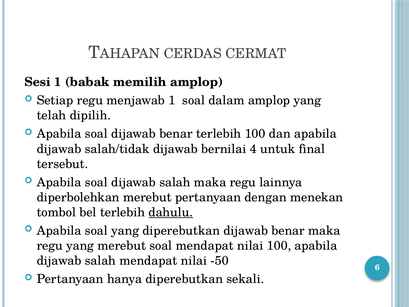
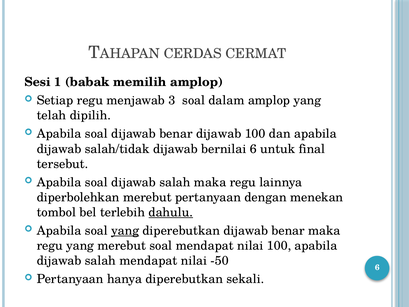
menjawab 1: 1 -> 3 (172, 100)
benar terlebih: terlebih -> dijawab (219, 134)
bernilai 4: 4 -> 6 (253, 149)
yang underline: none -> present (125, 231)
